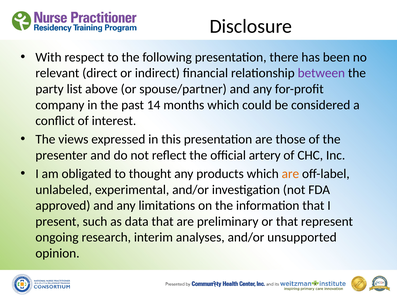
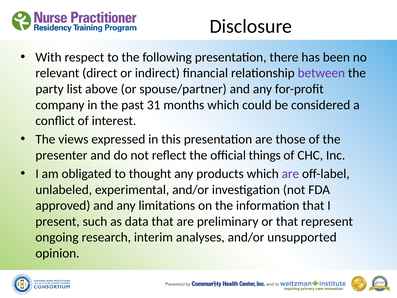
14: 14 -> 31 (154, 105)
artery: artery -> things (265, 155)
are colour: orange -> purple (290, 174)
